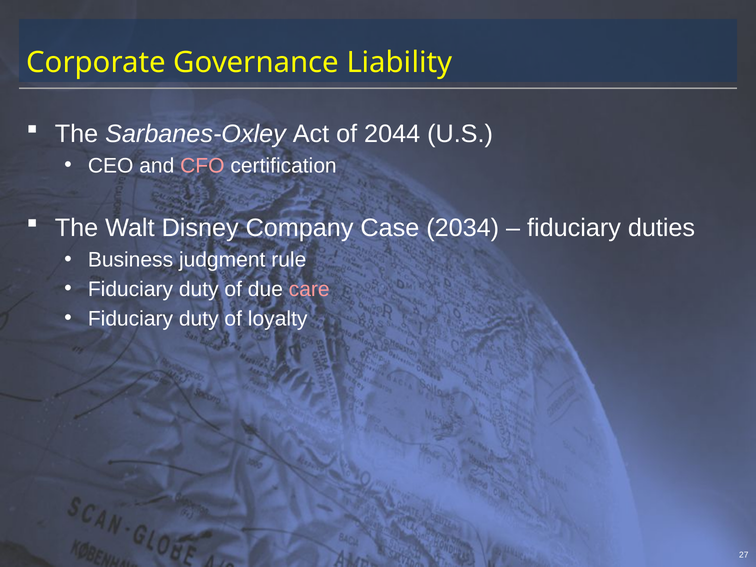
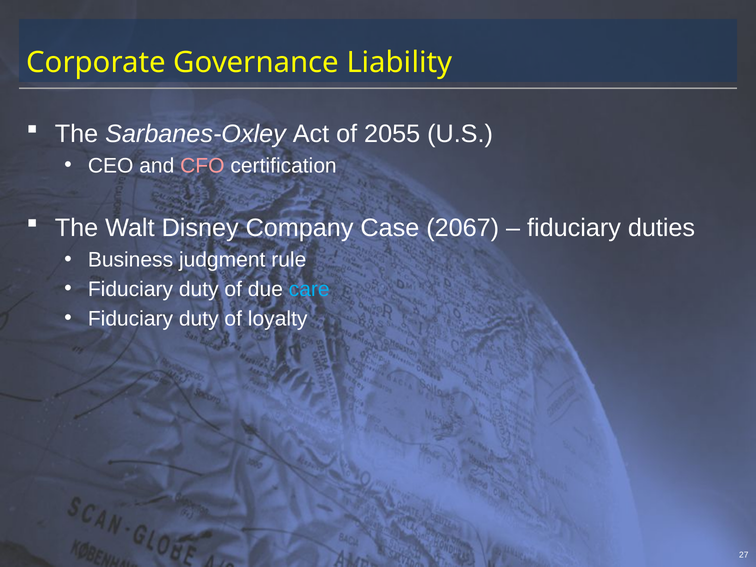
2044: 2044 -> 2055 (392, 134)
2034: 2034 -> 2067 (463, 228)
care colour: pink -> light blue (309, 289)
